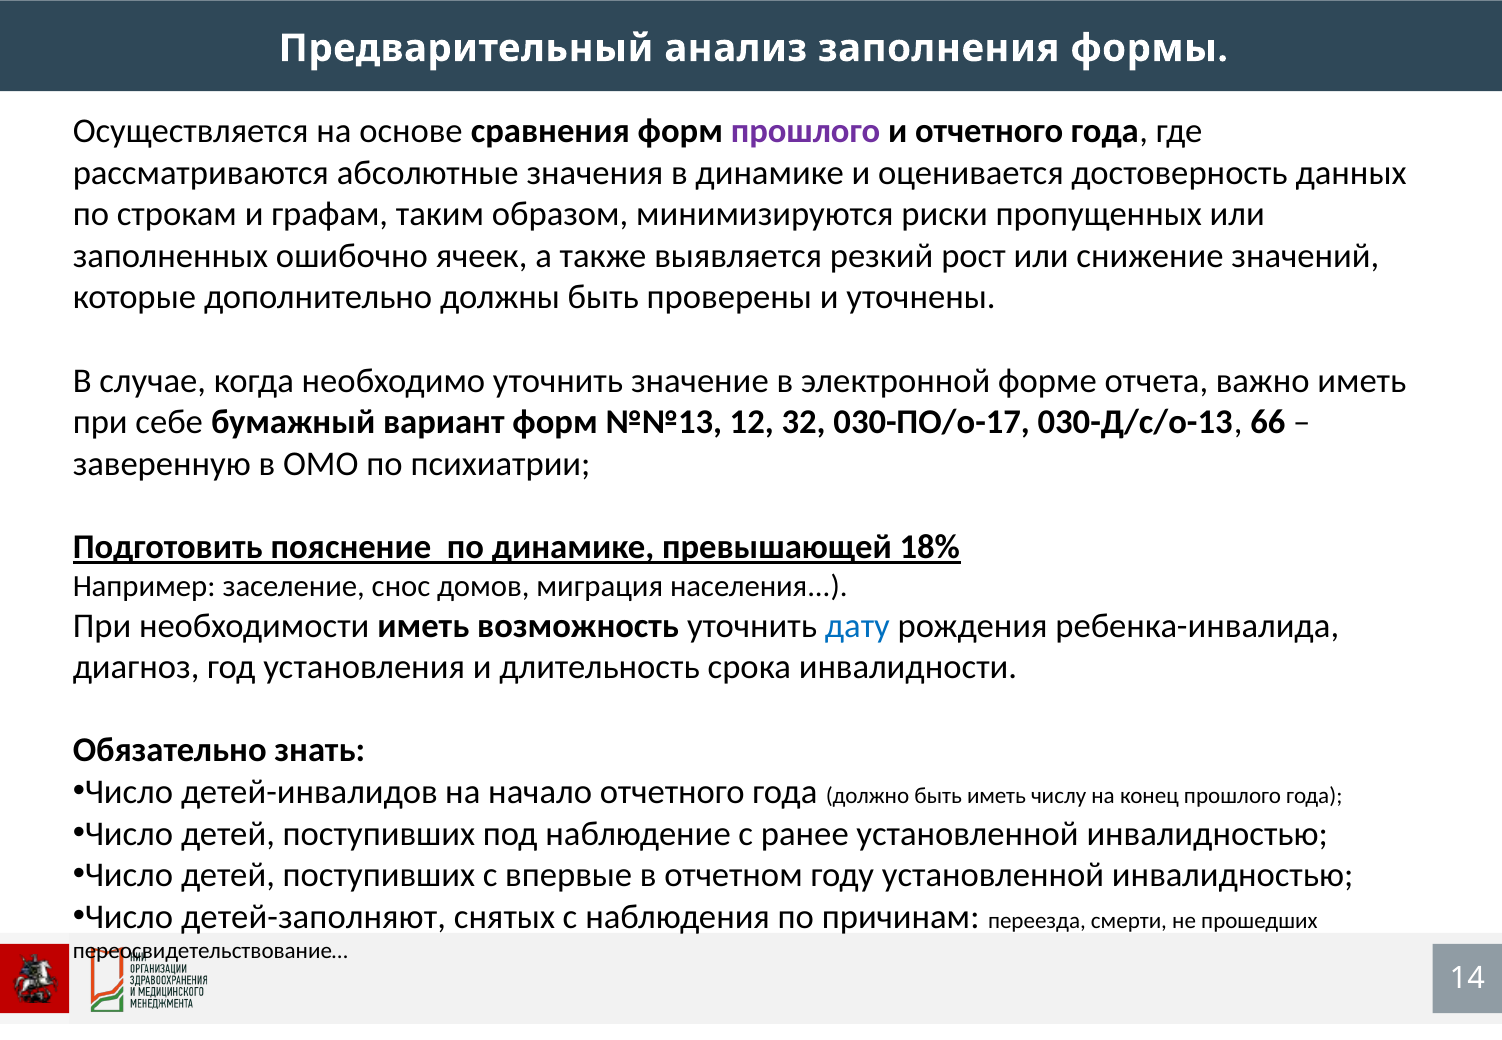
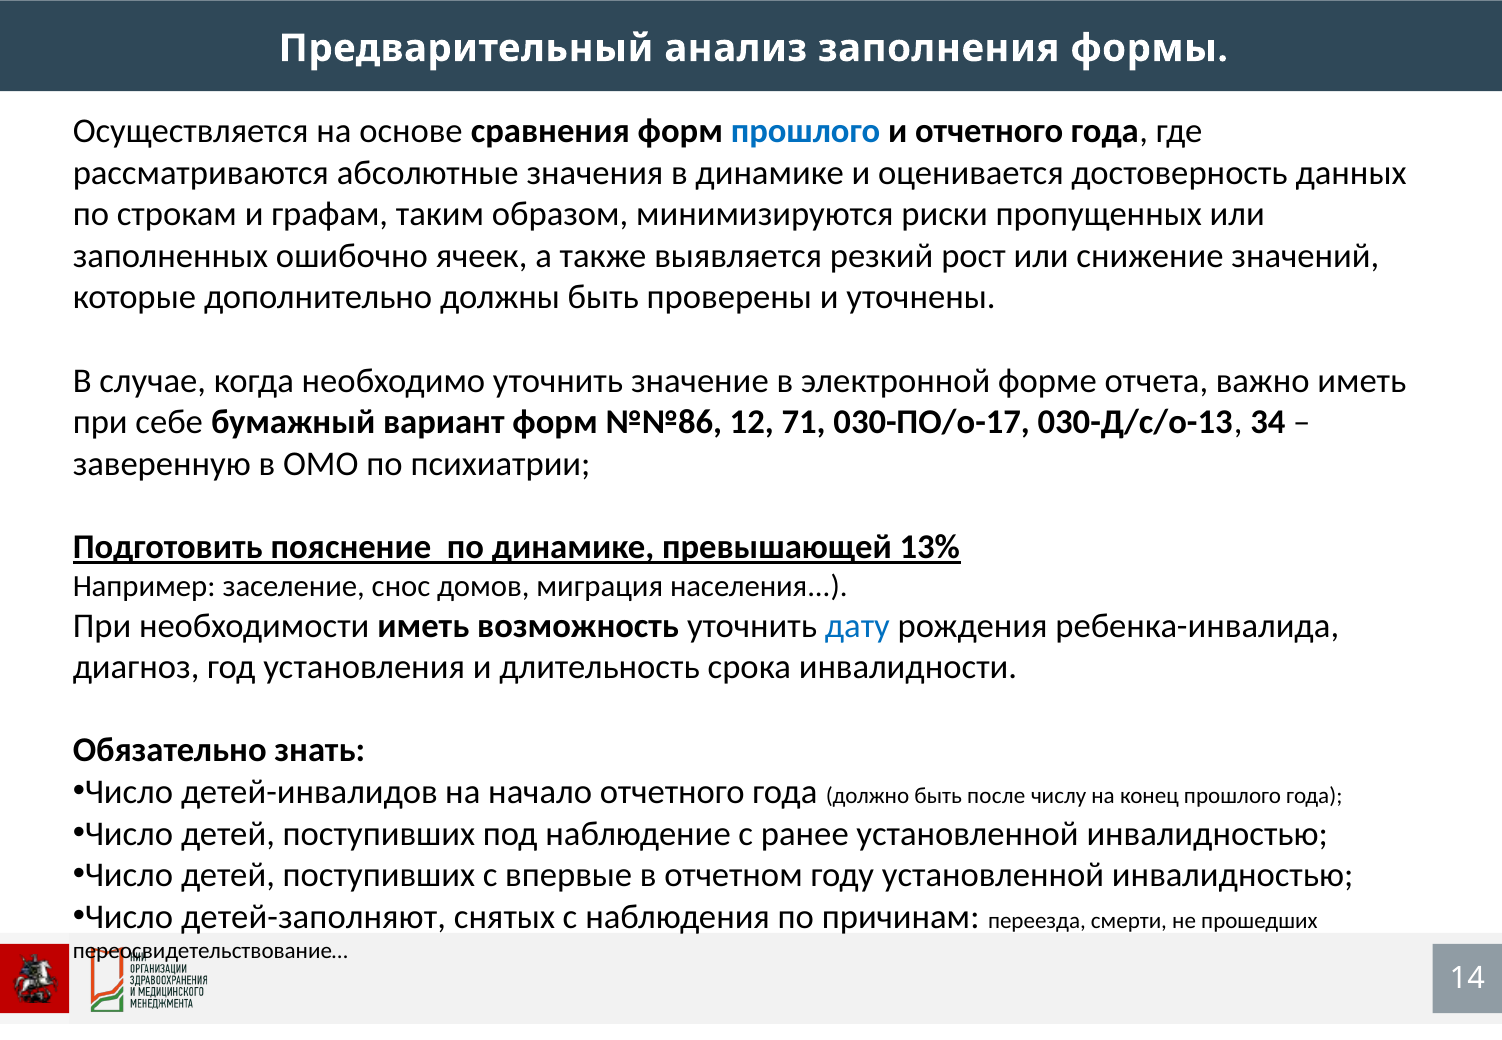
прошлого colour: purple -> blue (806, 131)
№№13: №№13 -> №№86 (664, 422)
32: 32 -> 71 (804, 422)
66: 66 -> 34 (1268, 422)
18%: 18% -> 13% (930, 547)
быть иметь: иметь -> после (996, 796)
